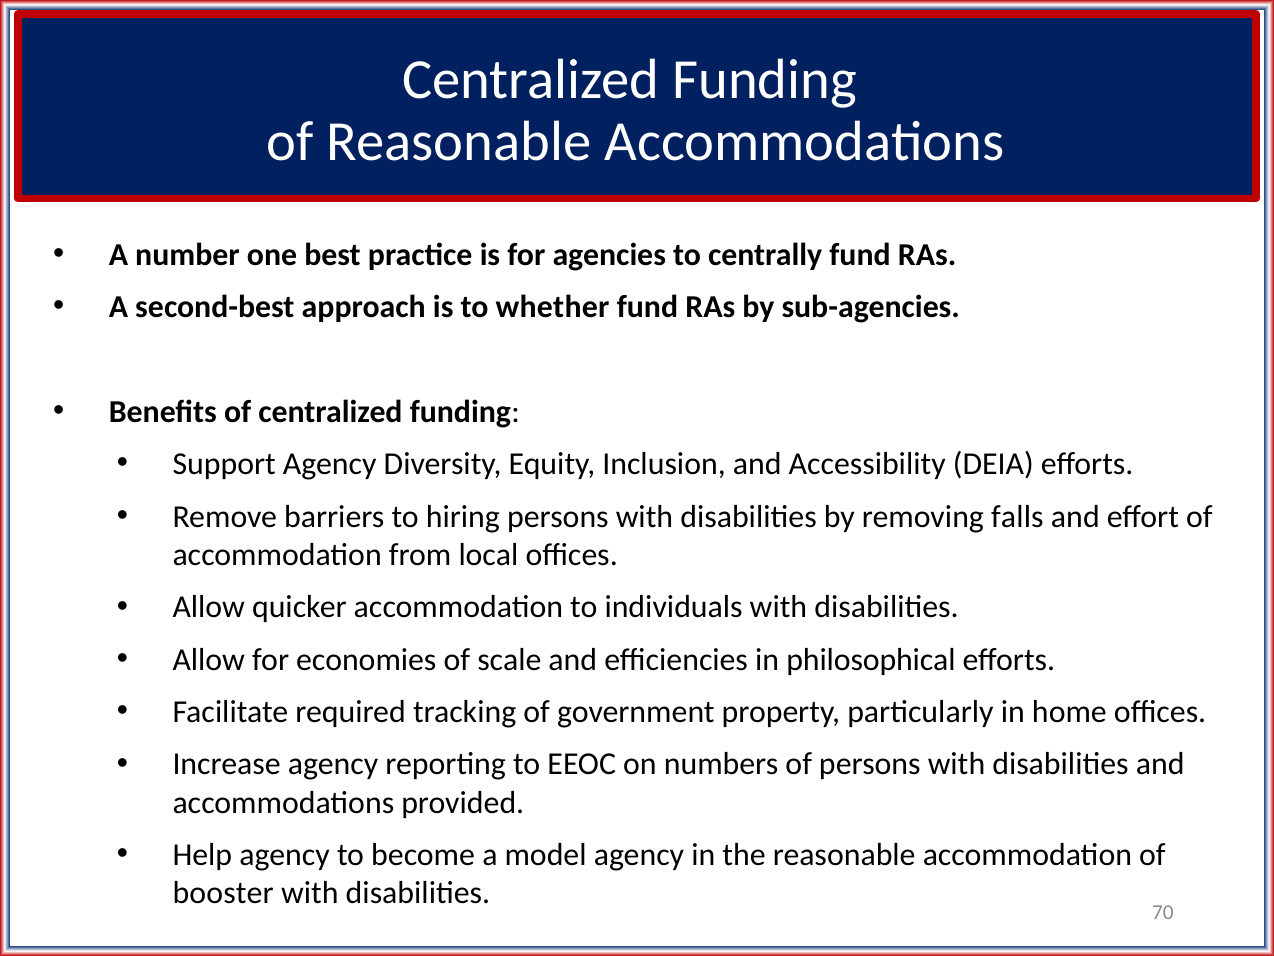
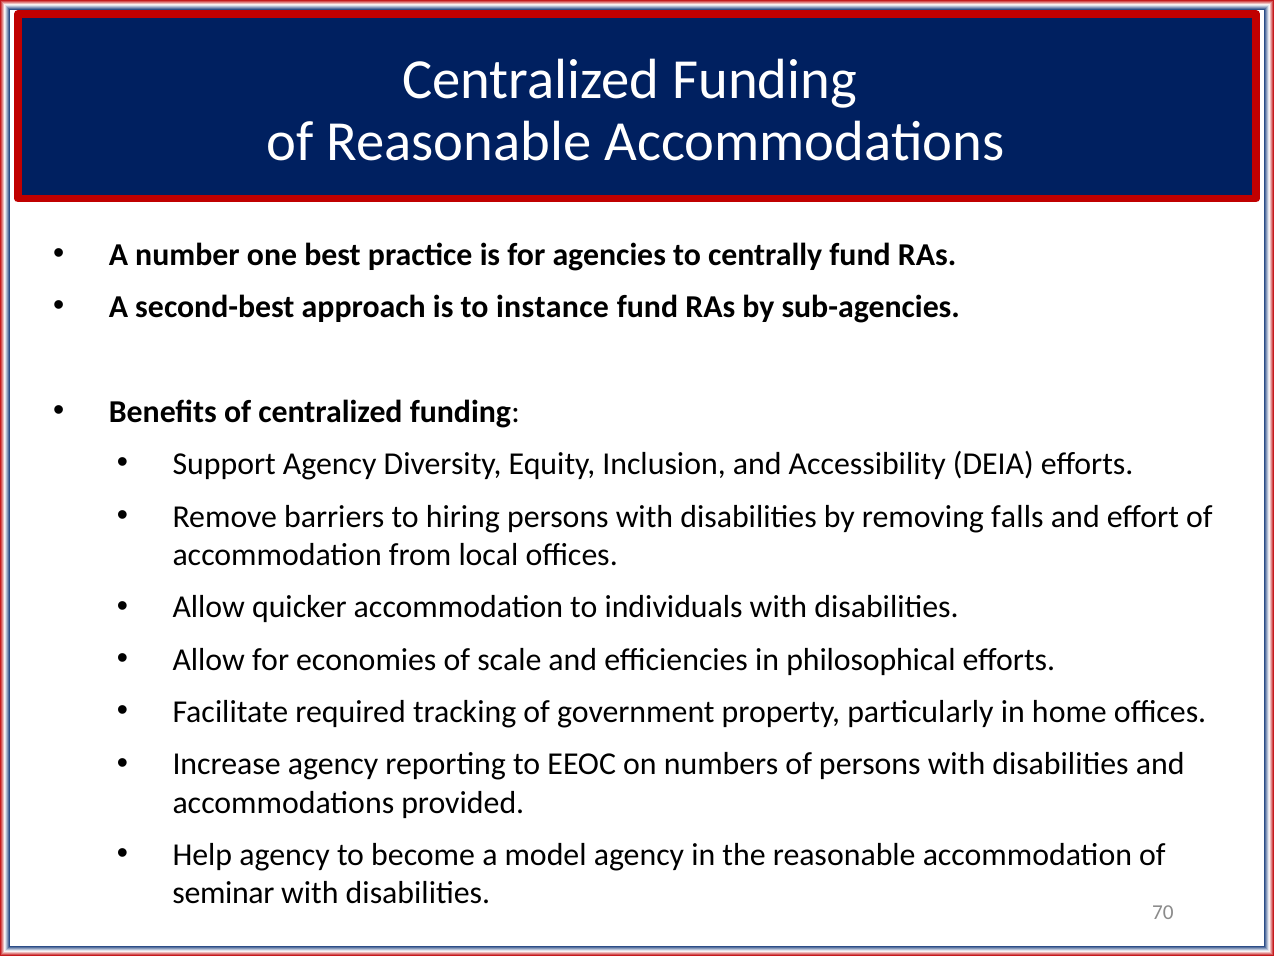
whether: whether -> instance (553, 307)
booster: booster -> seminar (223, 893)
